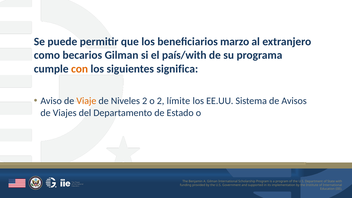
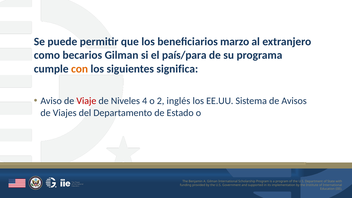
país/with: país/with -> país/para (184, 55)
Viaje colour: orange -> red (86, 101)
Niveles 2: 2 -> 4 (145, 101)
límite: límite -> inglés (178, 101)
